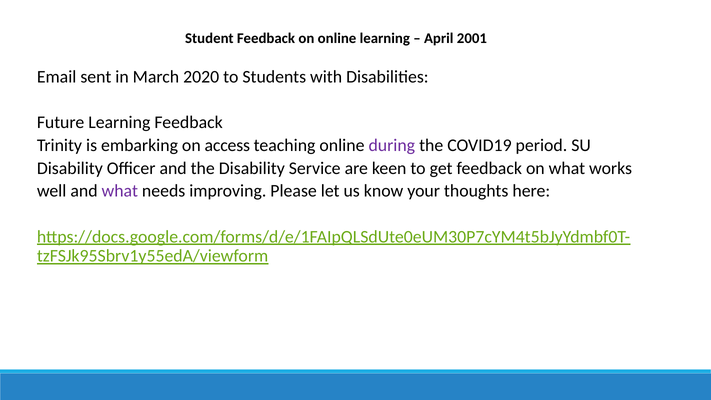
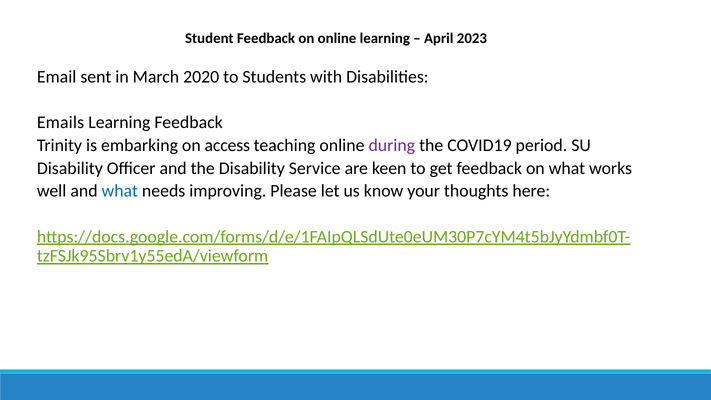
2001: 2001 -> 2023 (472, 39)
Future: Future -> Emails (61, 123)
what colour: purple -> blue (120, 191)
